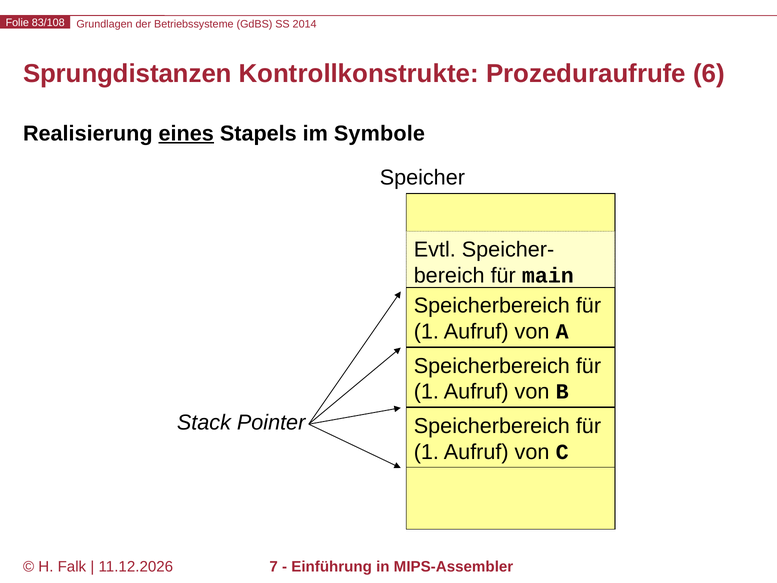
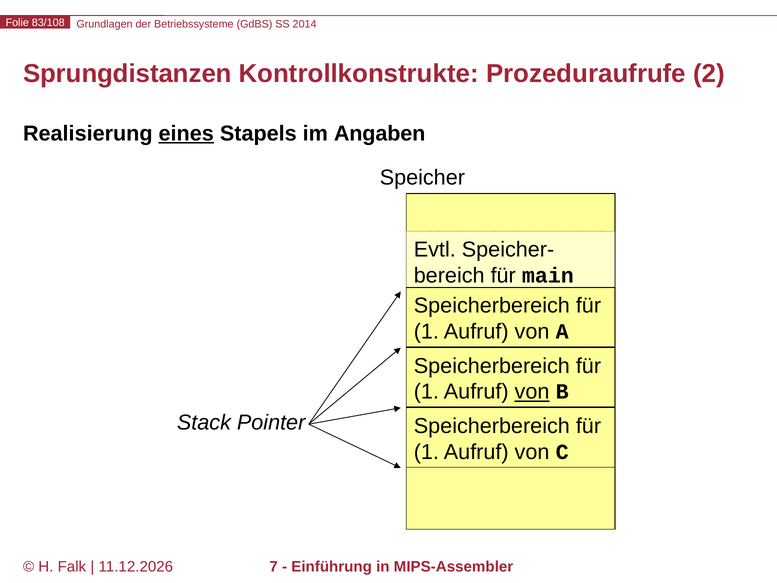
6: 6 -> 2 (709, 74)
Symbole: Symbole -> Angaben (380, 133)
von underline: none -> present (532, 392)
